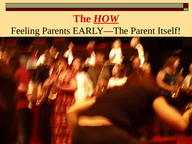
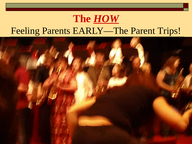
Itself: Itself -> Trips (169, 31)
